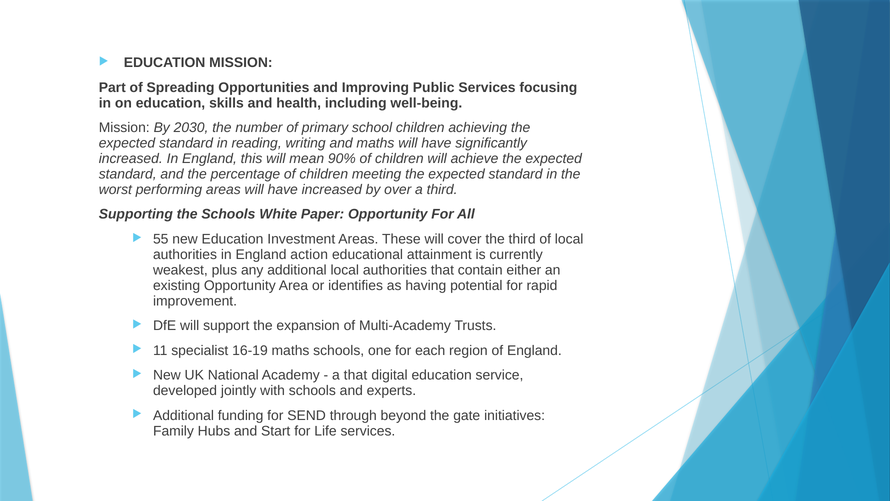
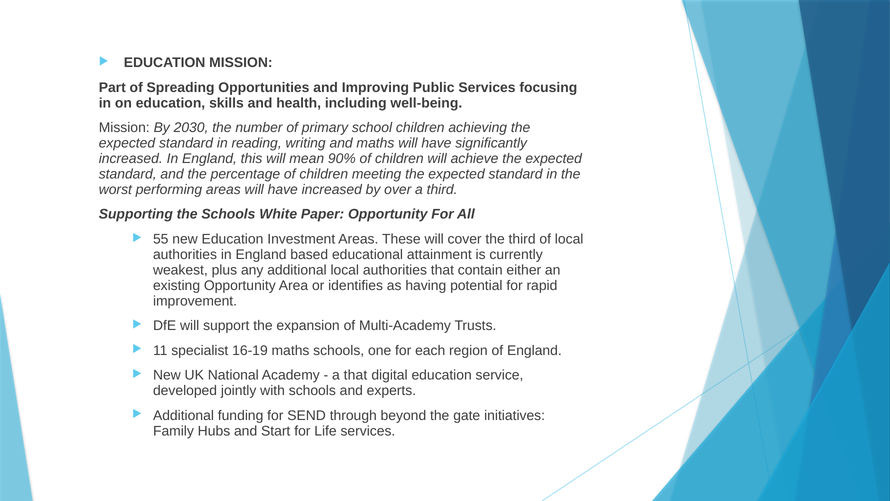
action: action -> based (309, 254)
